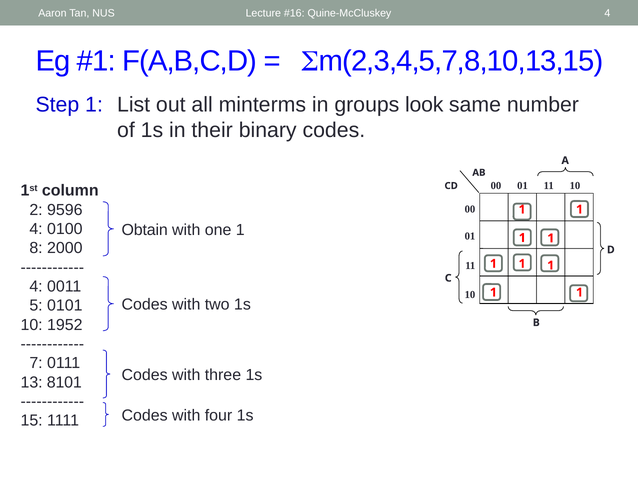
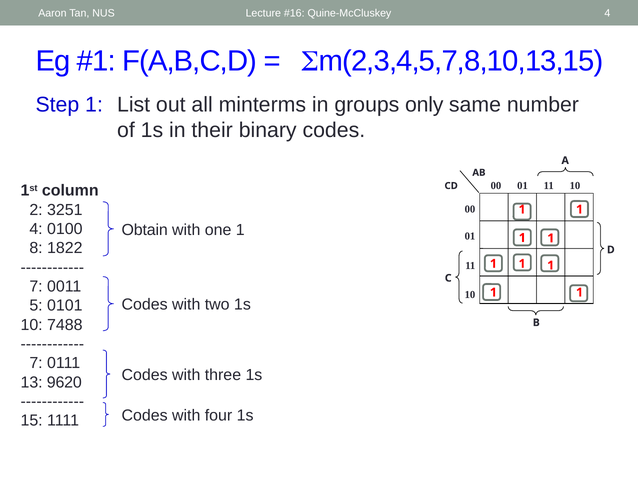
look: look -> only (424, 104)
9596: 9596 -> 3251 (65, 210)
2000: 2000 -> 1822 (65, 248)
4: 4 -> 7 (36, 286)
1952: 1952 -> 7488 (65, 324)
8101: 8101 -> 9620 (64, 382)
